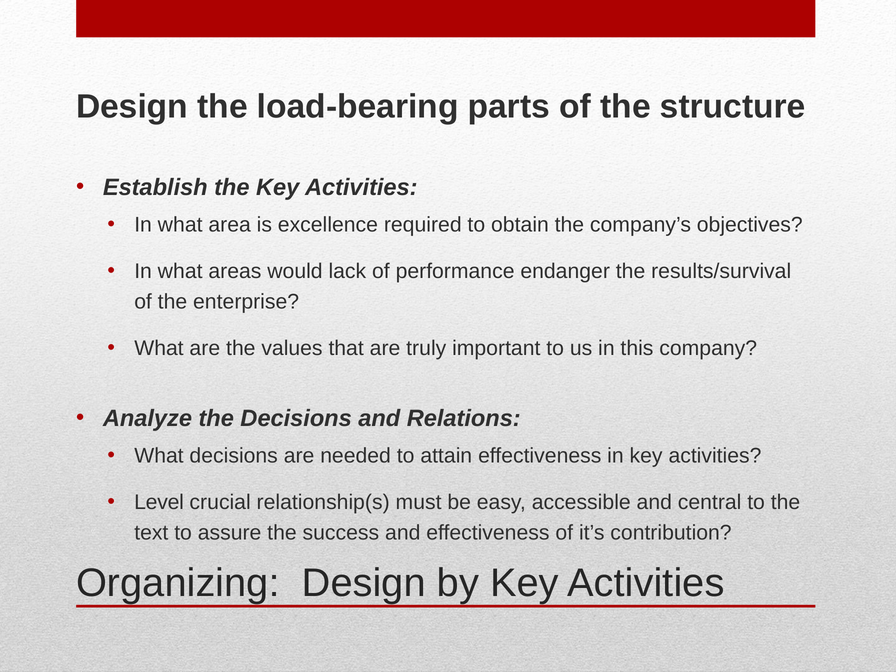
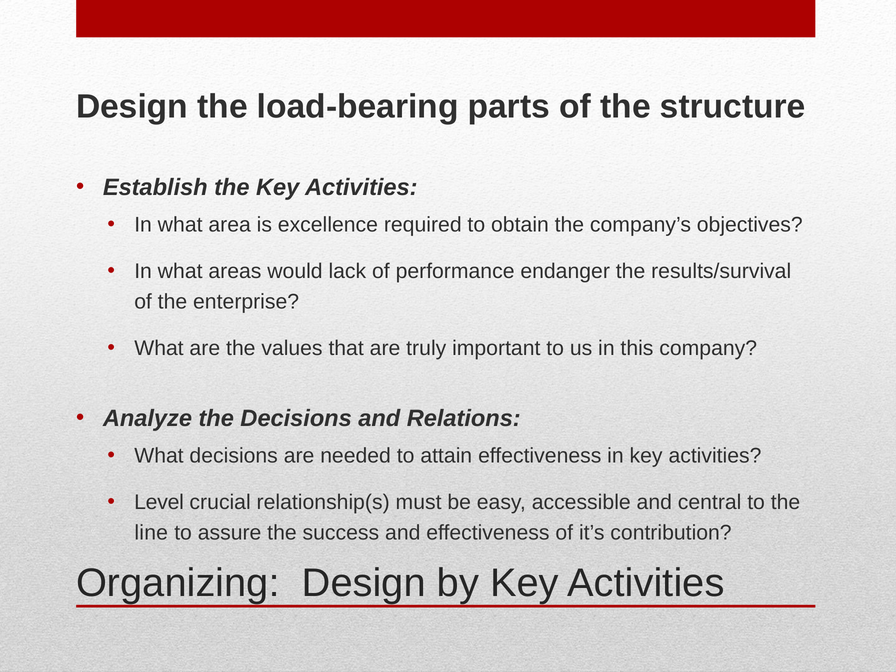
text: text -> line (151, 533)
